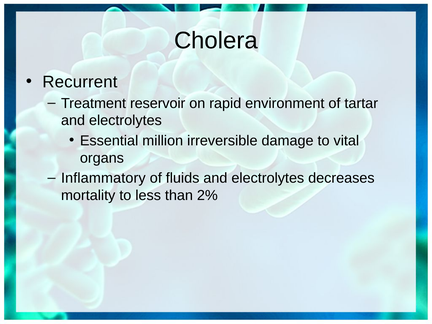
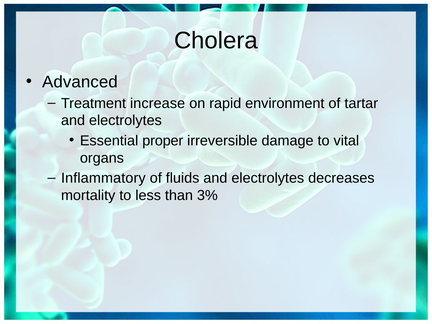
Recurrent: Recurrent -> Advanced (80, 82)
reservoir: reservoir -> increase (158, 103)
million: million -> proper (163, 141)
2%: 2% -> 3% (207, 195)
